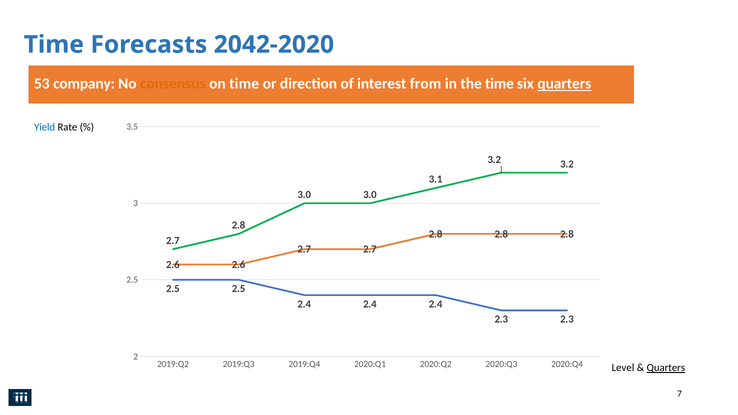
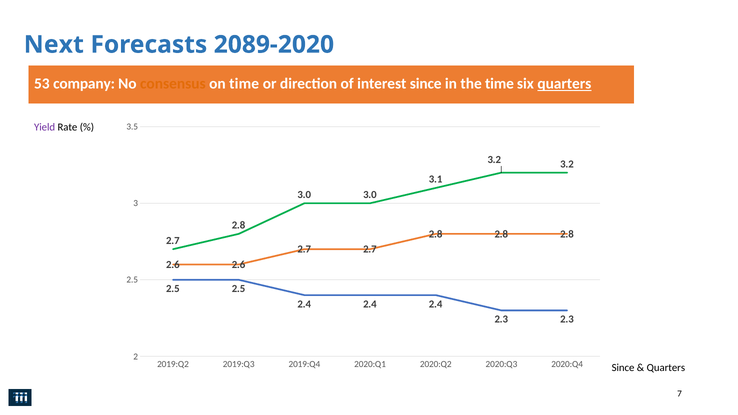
Time: Time -> Next (54, 45)
2042-2020: 2042-2020 -> 2089-2020 (274, 45)
interest from: from -> since (426, 84)
Yield colour: blue -> purple (45, 127)
Level: Level -> Since (623, 368)
Quarters underline: present -> none (666, 368)
